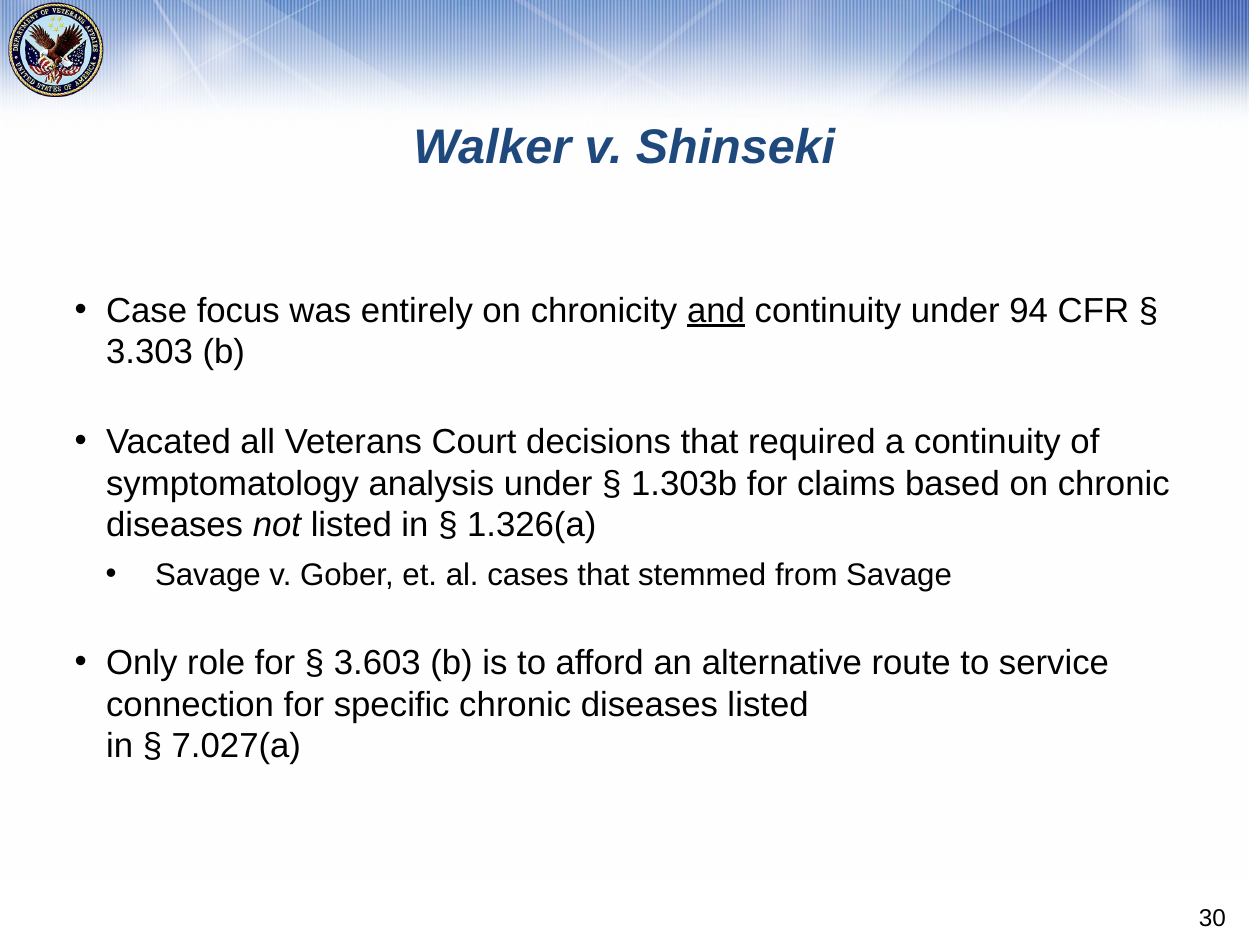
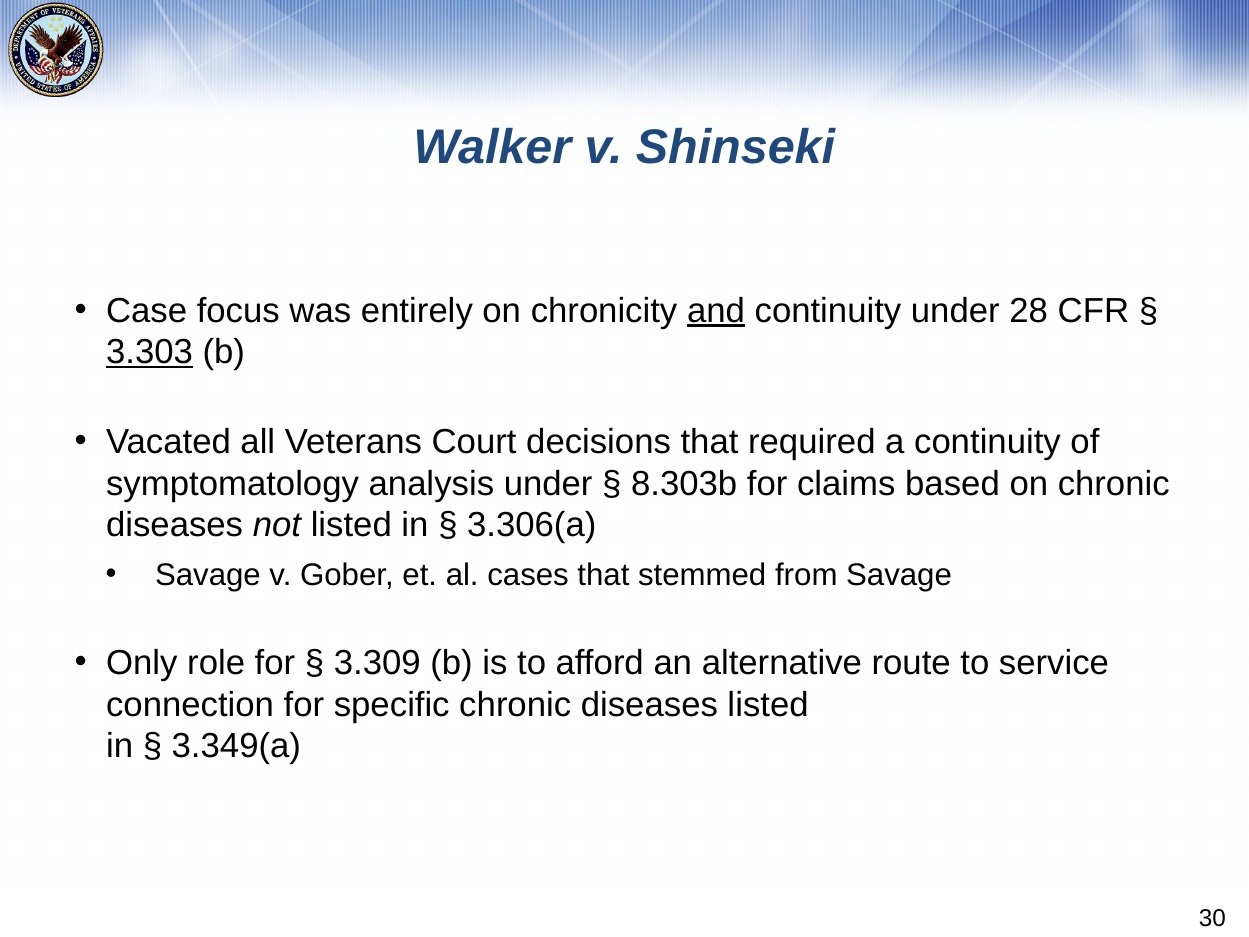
94: 94 -> 28 (1029, 310)
3.303 underline: none -> present (150, 352)
1.303b: 1.303b -> 8.303b (684, 483)
1.326(a: 1.326(a -> 3.306(a (532, 525)
3.603: 3.603 -> 3.309 (377, 663)
7.027(a: 7.027(a -> 3.349(a (236, 746)
